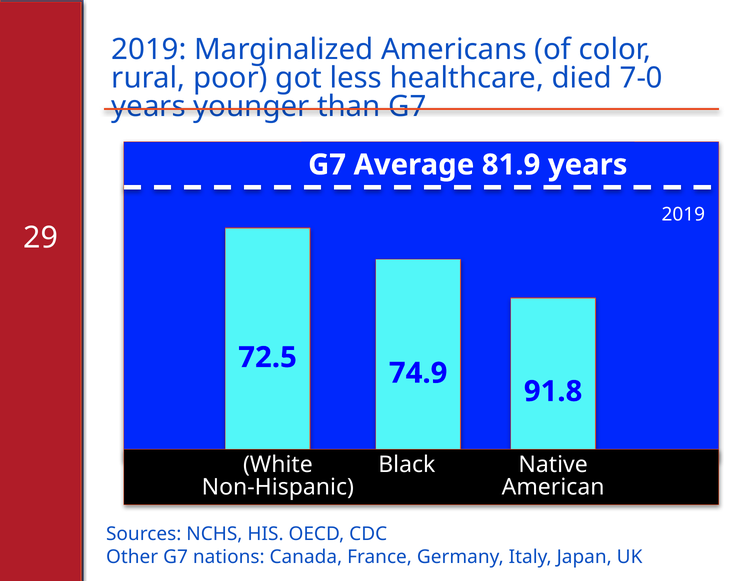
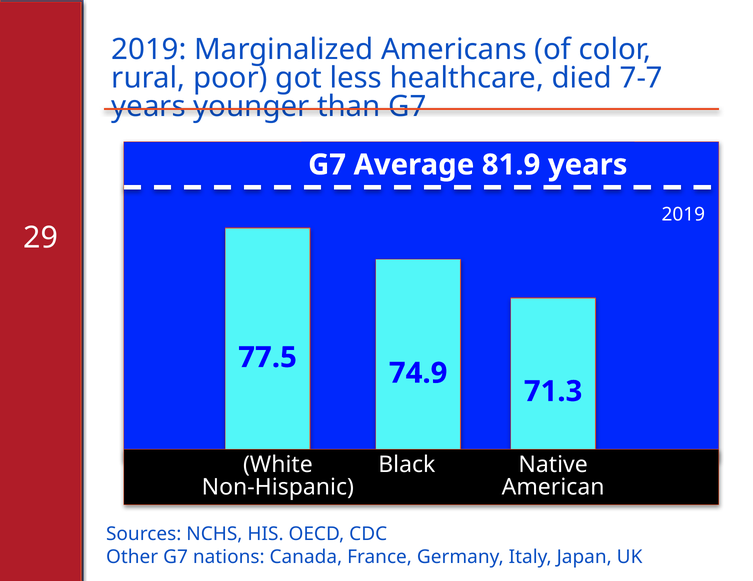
7-0: 7-0 -> 7-7 (641, 78)
72.5: 72.5 -> 77.5 (268, 358)
91.8: 91.8 -> 71.3 (553, 392)
